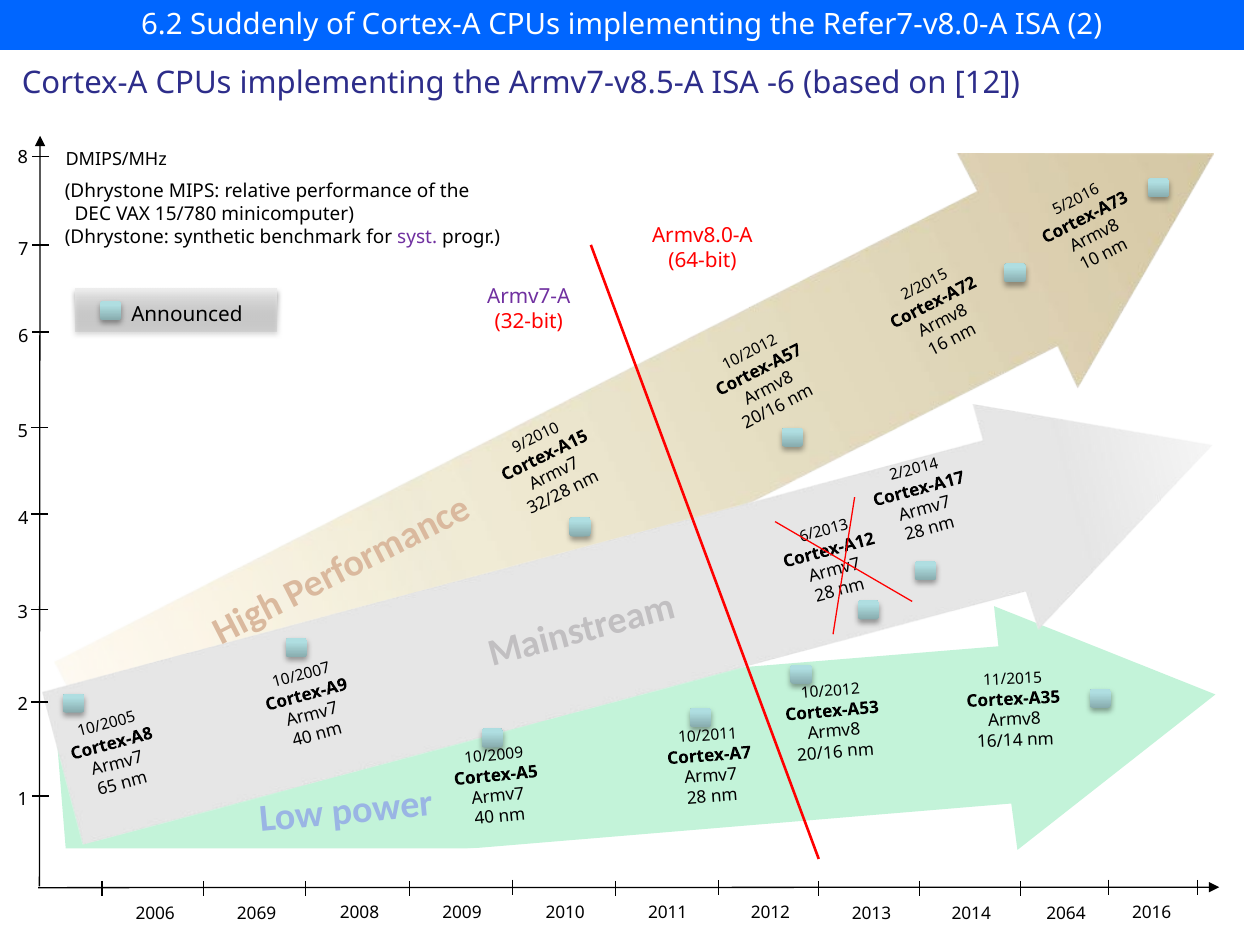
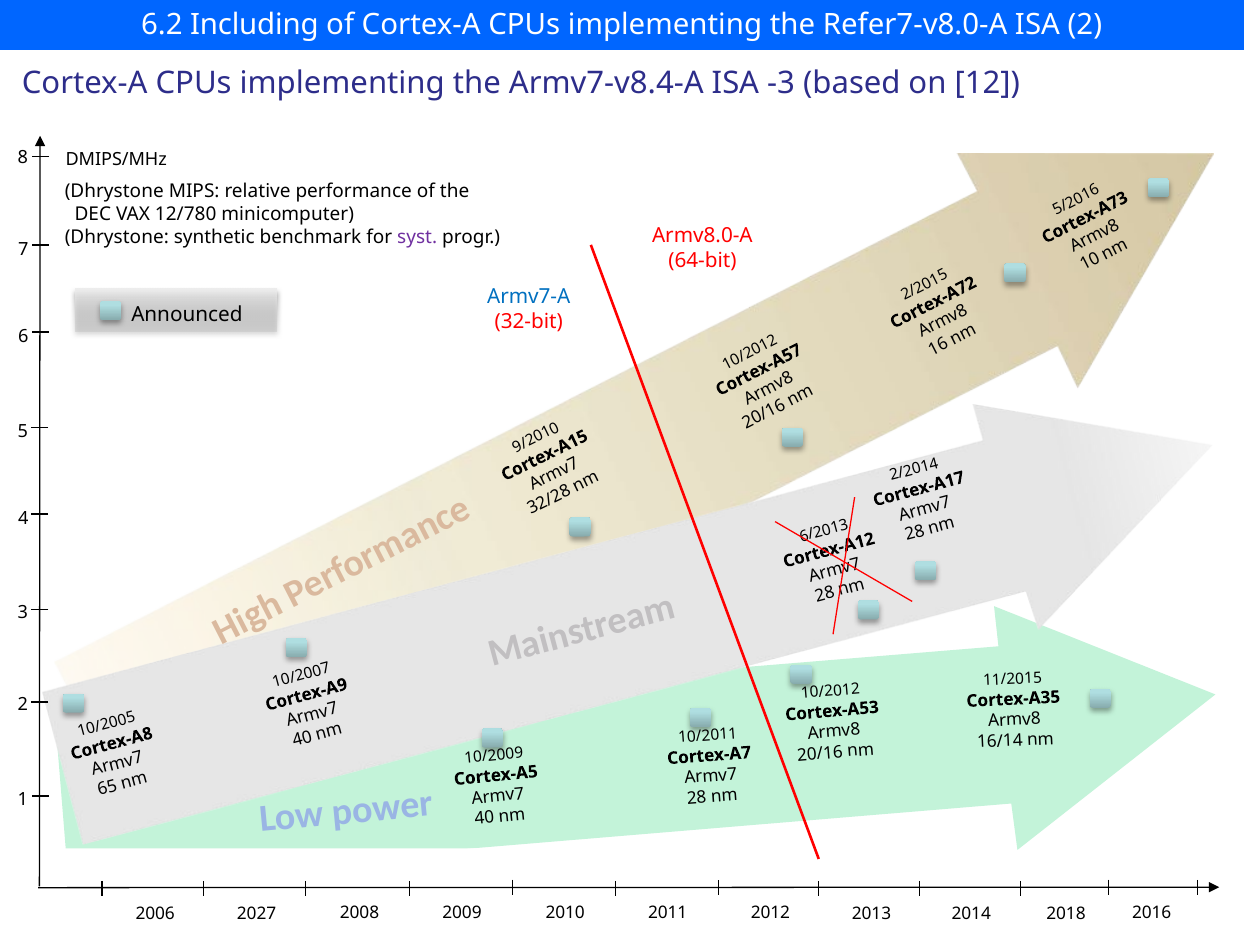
Suddenly: Suddenly -> Including (254, 25)
Armv7-v8.5-A: Armv7-v8.5-A -> Armv7-v8.4-A (606, 83)
-6: -6 -> -3 (781, 83)
15/780: 15/780 -> 12/780 (186, 214)
Armv7-A colour: purple -> blue (529, 297)
2069: 2069 -> 2027 (257, 914)
2064: 2064 -> 2018 (1066, 914)
